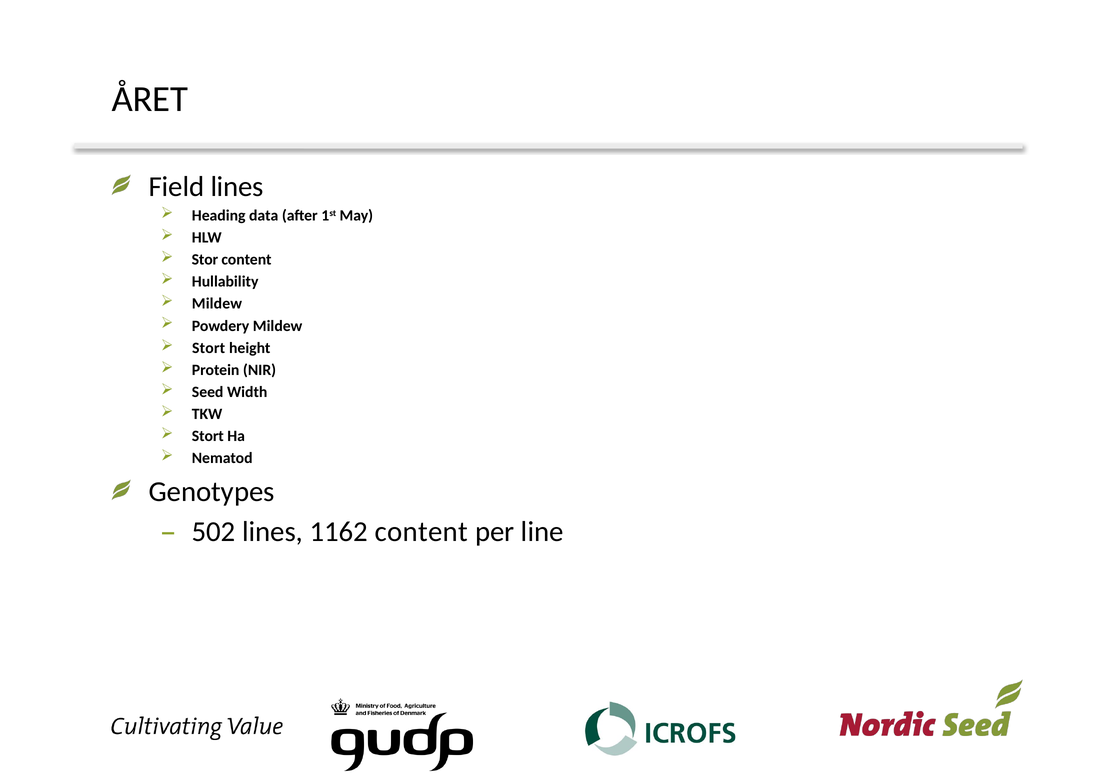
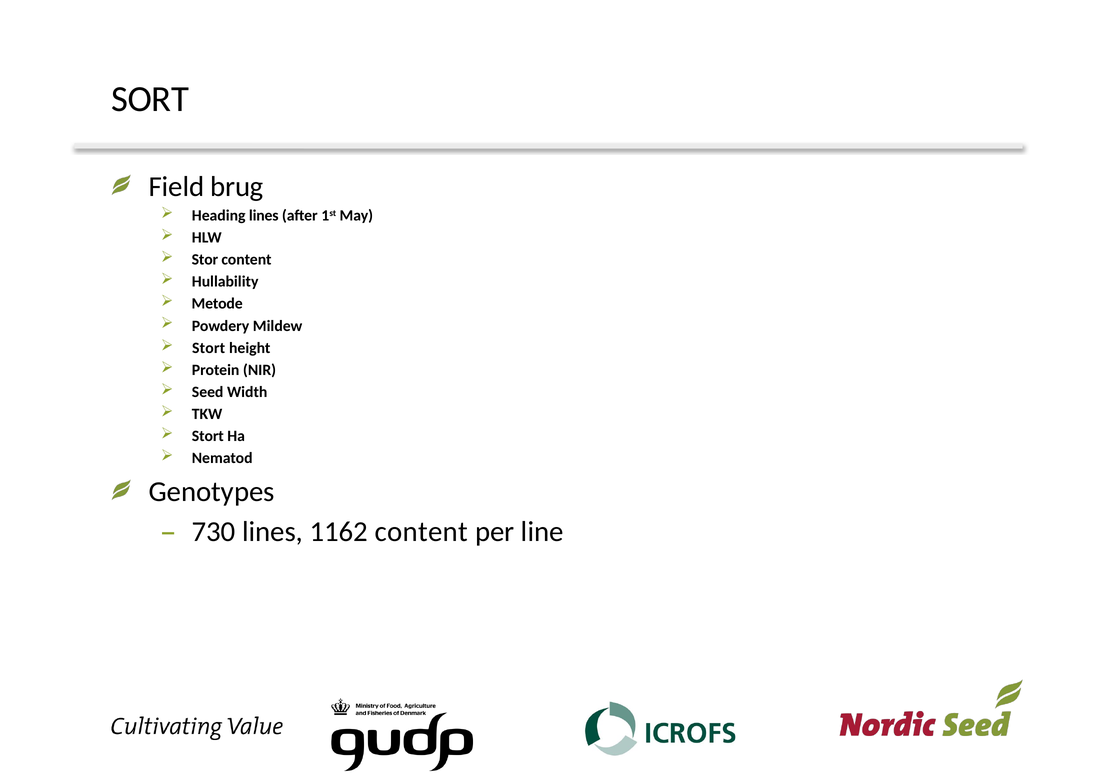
ÅRET: ÅRET -> SORT (150, 99)
Field lines: lines -> brug (237, 187)
Heading data: data -> lines (264, 216)
Mildew: Mildew -> Metode (217, 304)
502: 502 -> 730 (214, 532)
